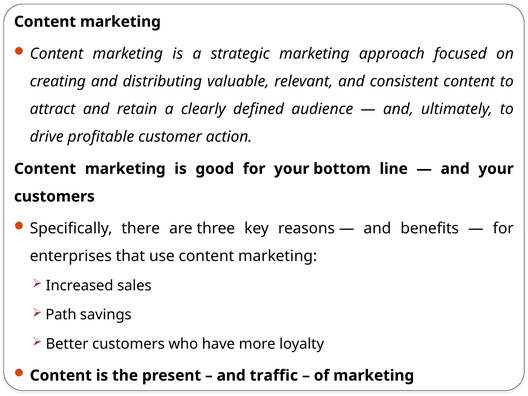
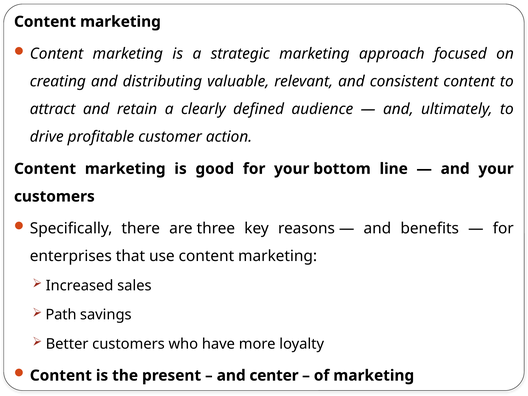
traffic: traffic -> center (274, 376)
